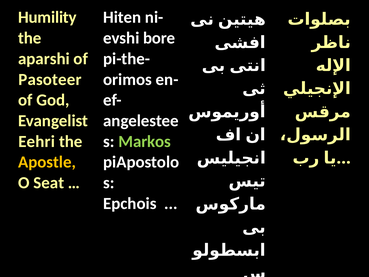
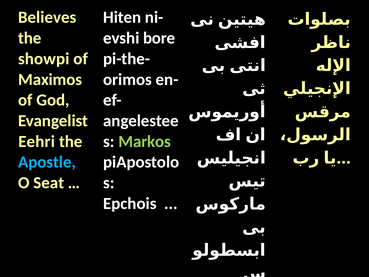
Humility: Humility -> Believes (47, 17)
aparshi: aparshi -> showpi (44, 59)
Pasoteer: Pasoteer -> Maximos (50, 79)
Apostle colour: yellow -> light blue (47, 162)
